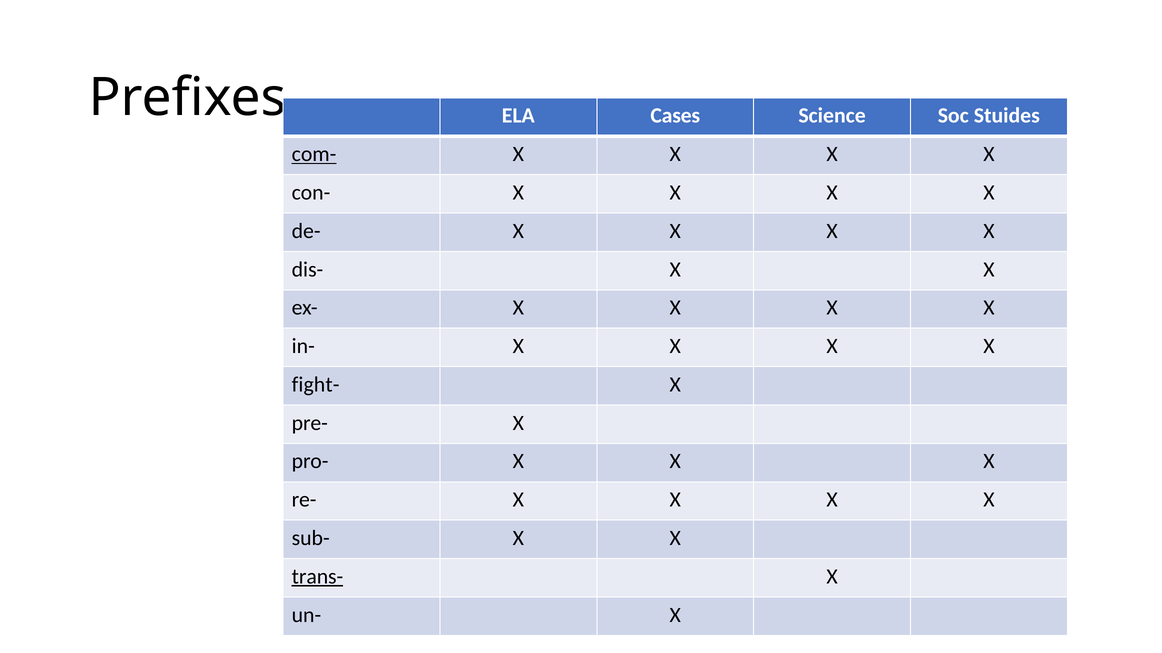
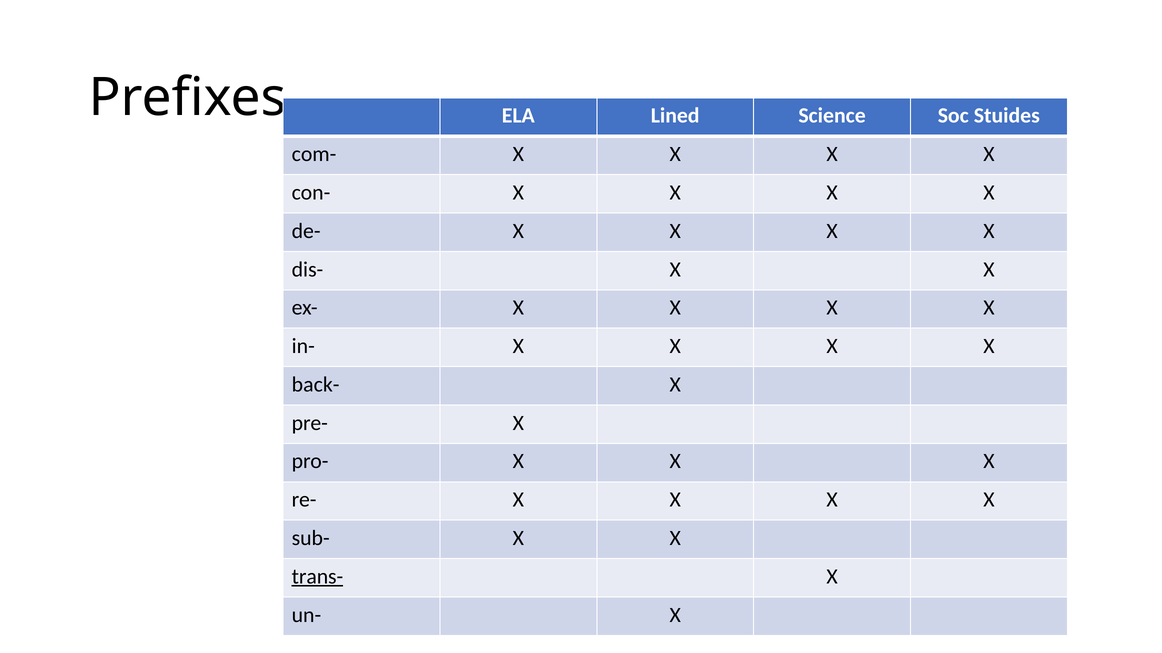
Cases: Cases -> Lined (675, 116)
com- underline: present -> none (314, 154)
fight-: fight- -> back- (316, 385)
